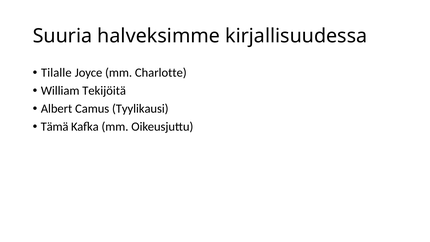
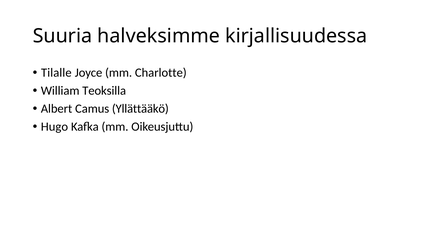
Tekijöitä: Tekijöitä -> Teoksilla (104, 91)
Tyylikausi: Tyylikausi -> Yllättääkö (140, 109)
Tämä: Tämä -> Hugo (54, 127)
